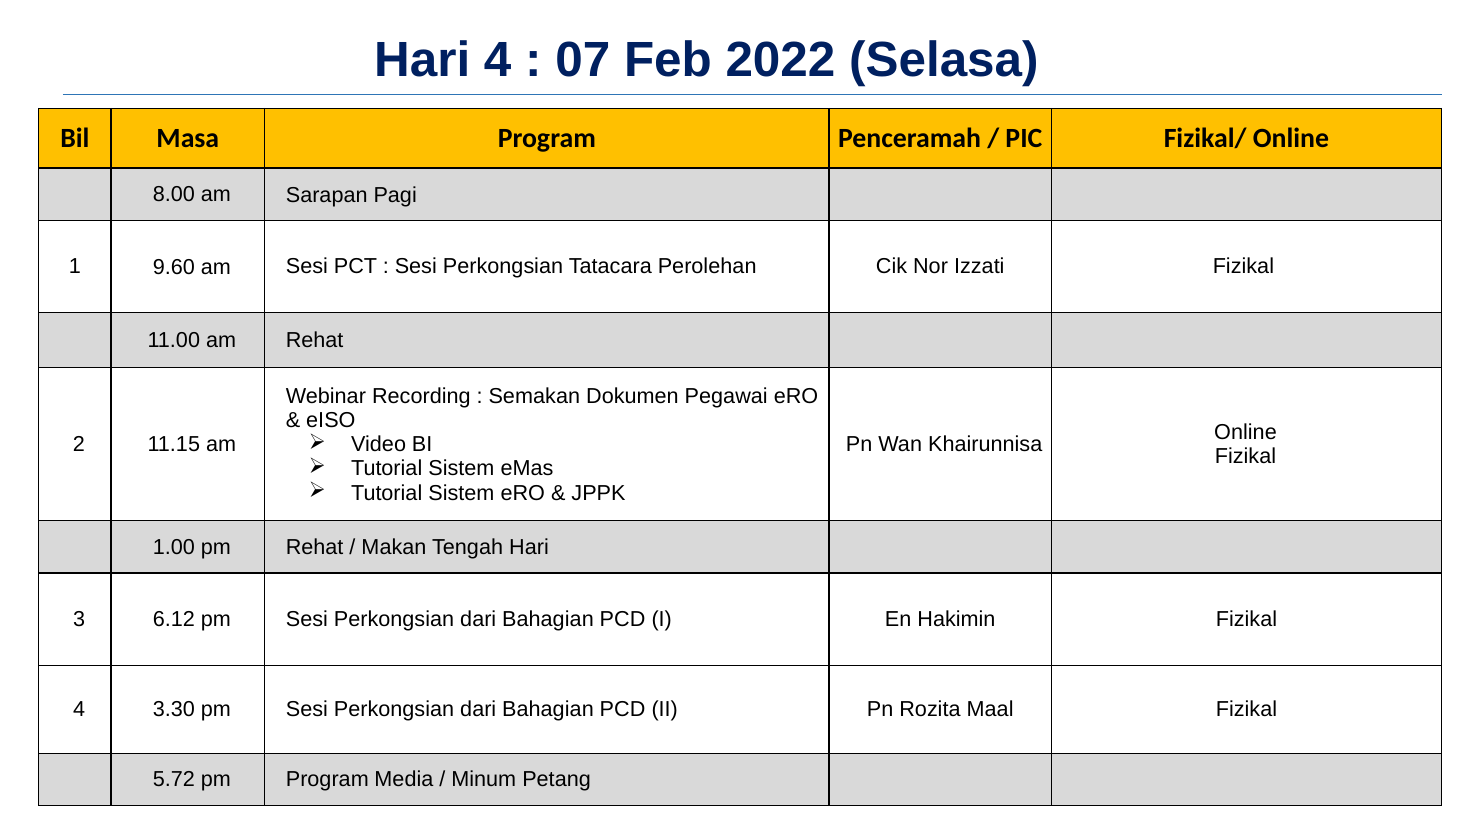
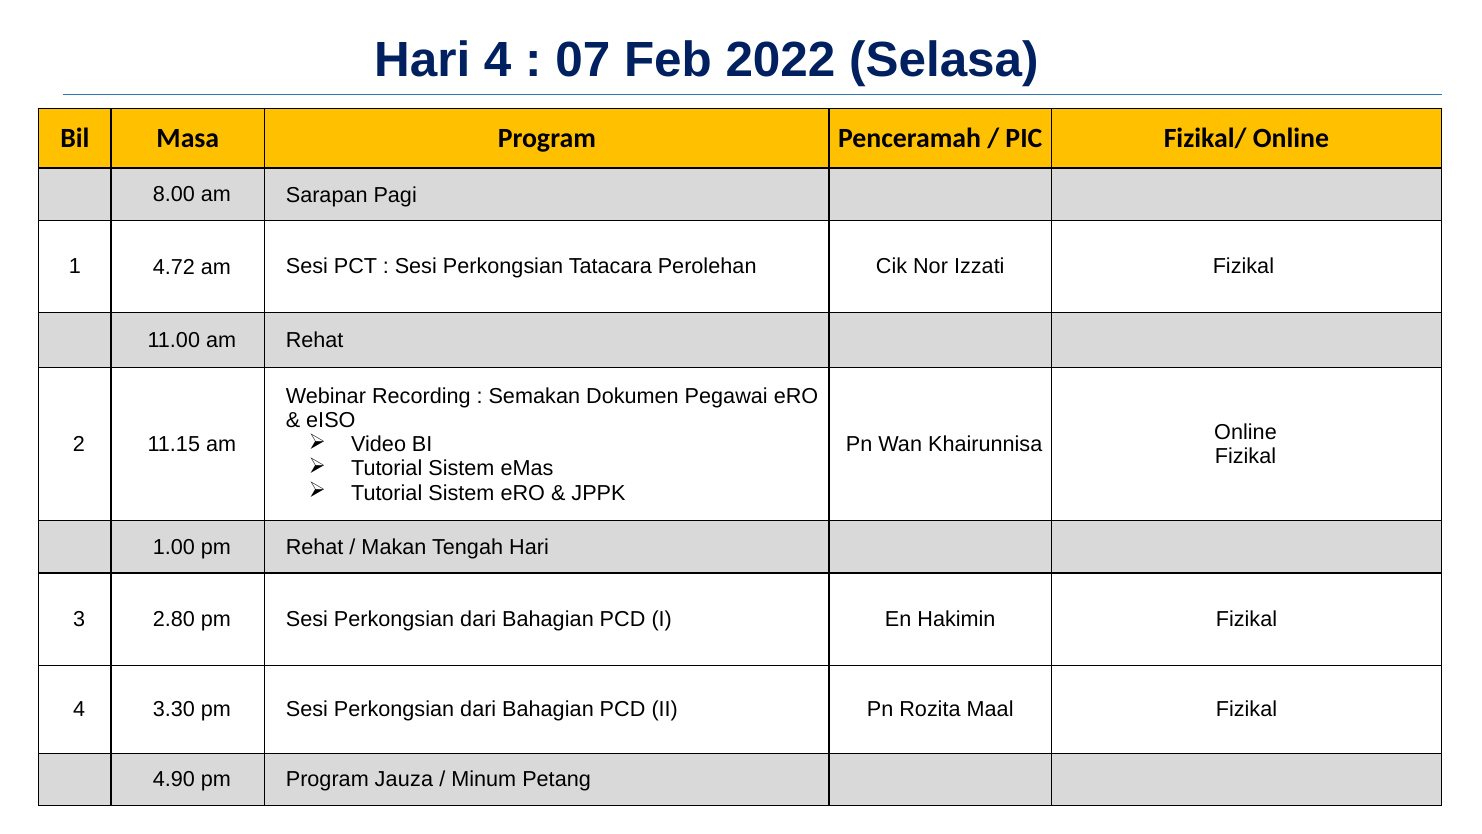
9.60: 9.60 -> 4.72 (174, 267)
6.12: 6.12 -> 2.80 (174, 619)
5.72: 5.72 -> 4.90 (174, 779)
Media: Media -> Jauza (404, 779)
